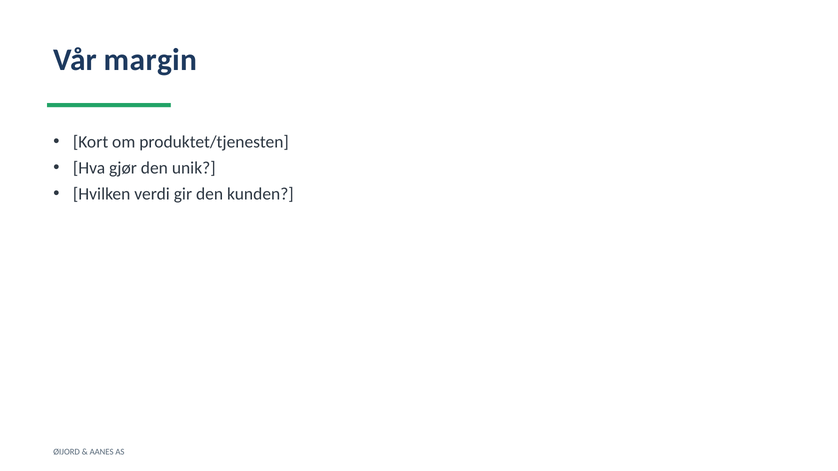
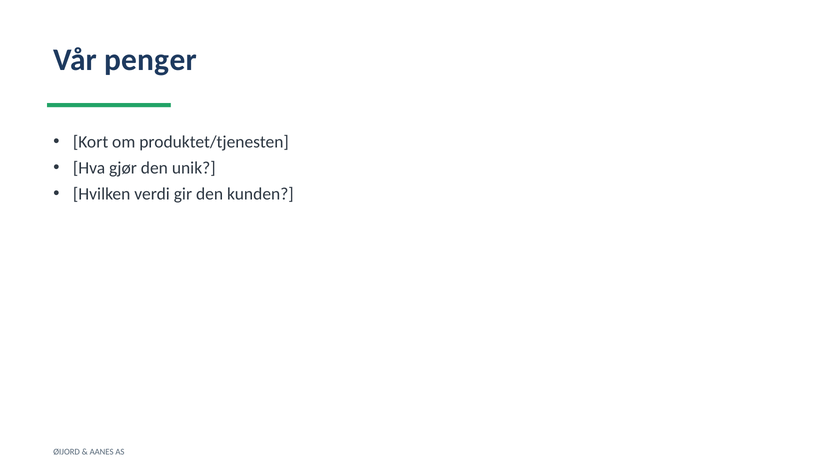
margin: margin -> penger (150, 60)
